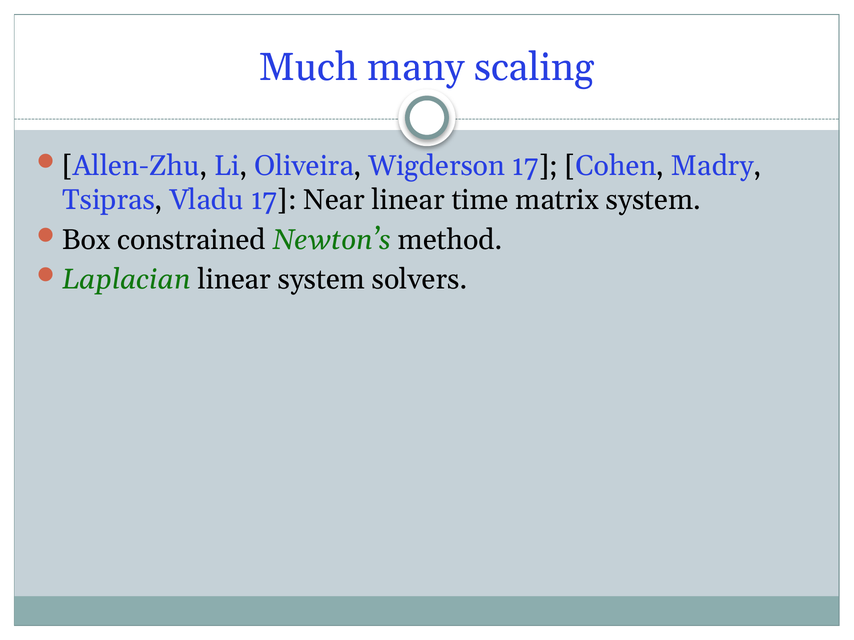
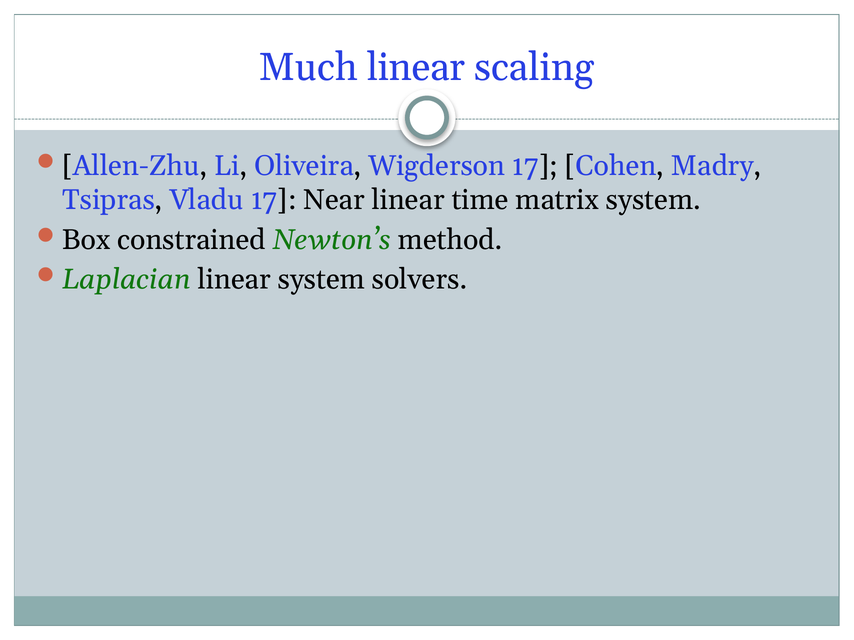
Much many: many -> linear (416, 67)
